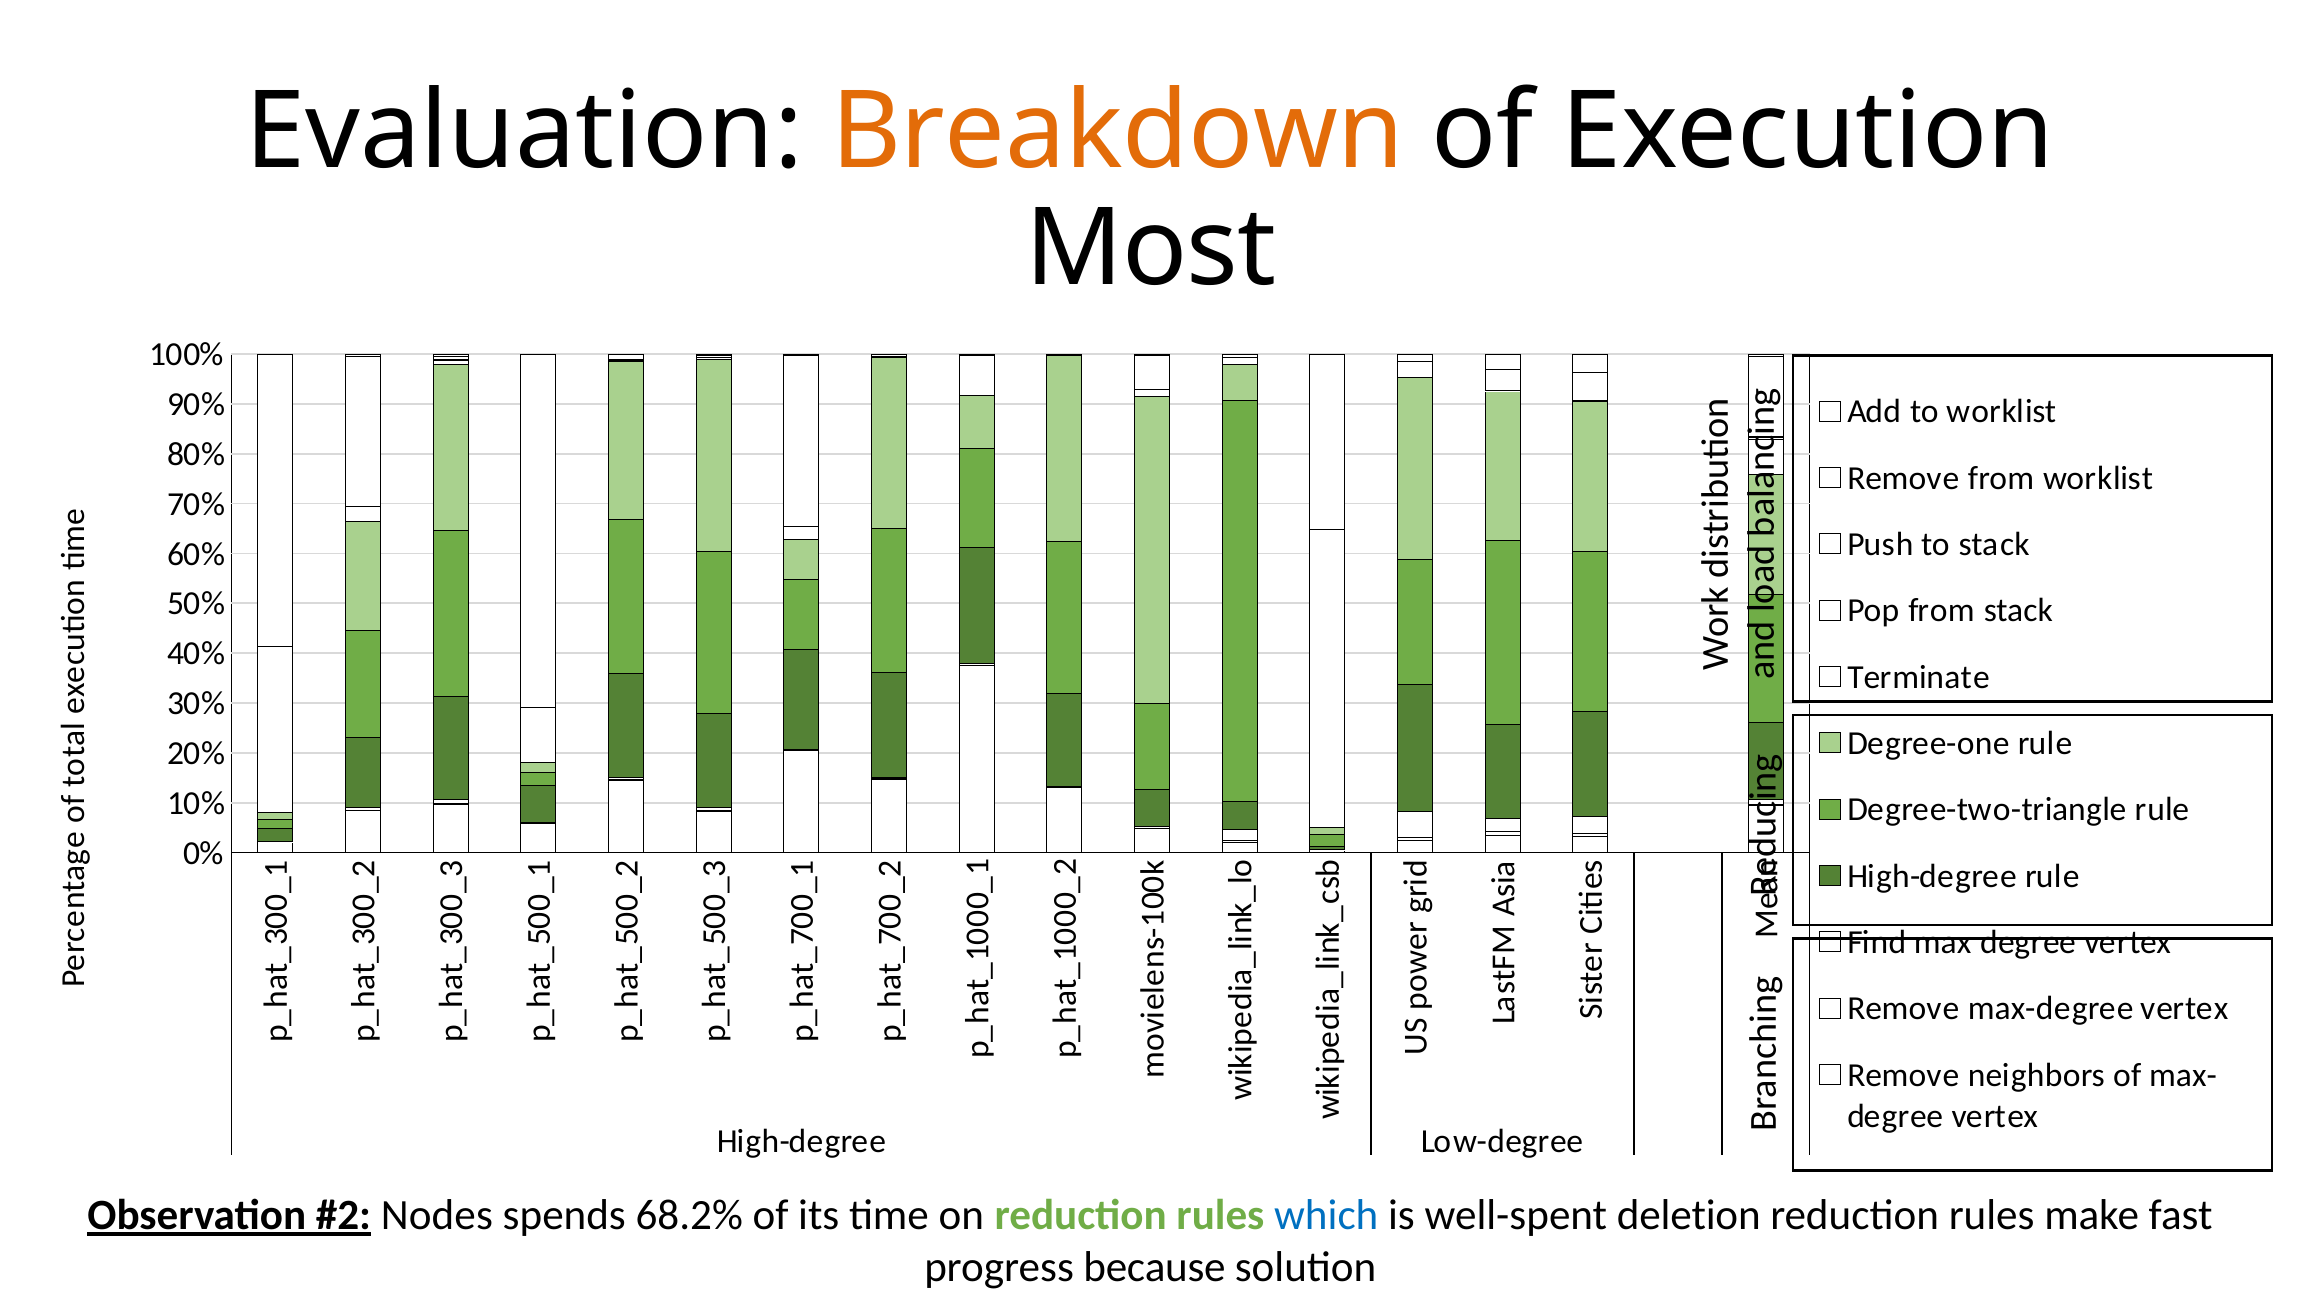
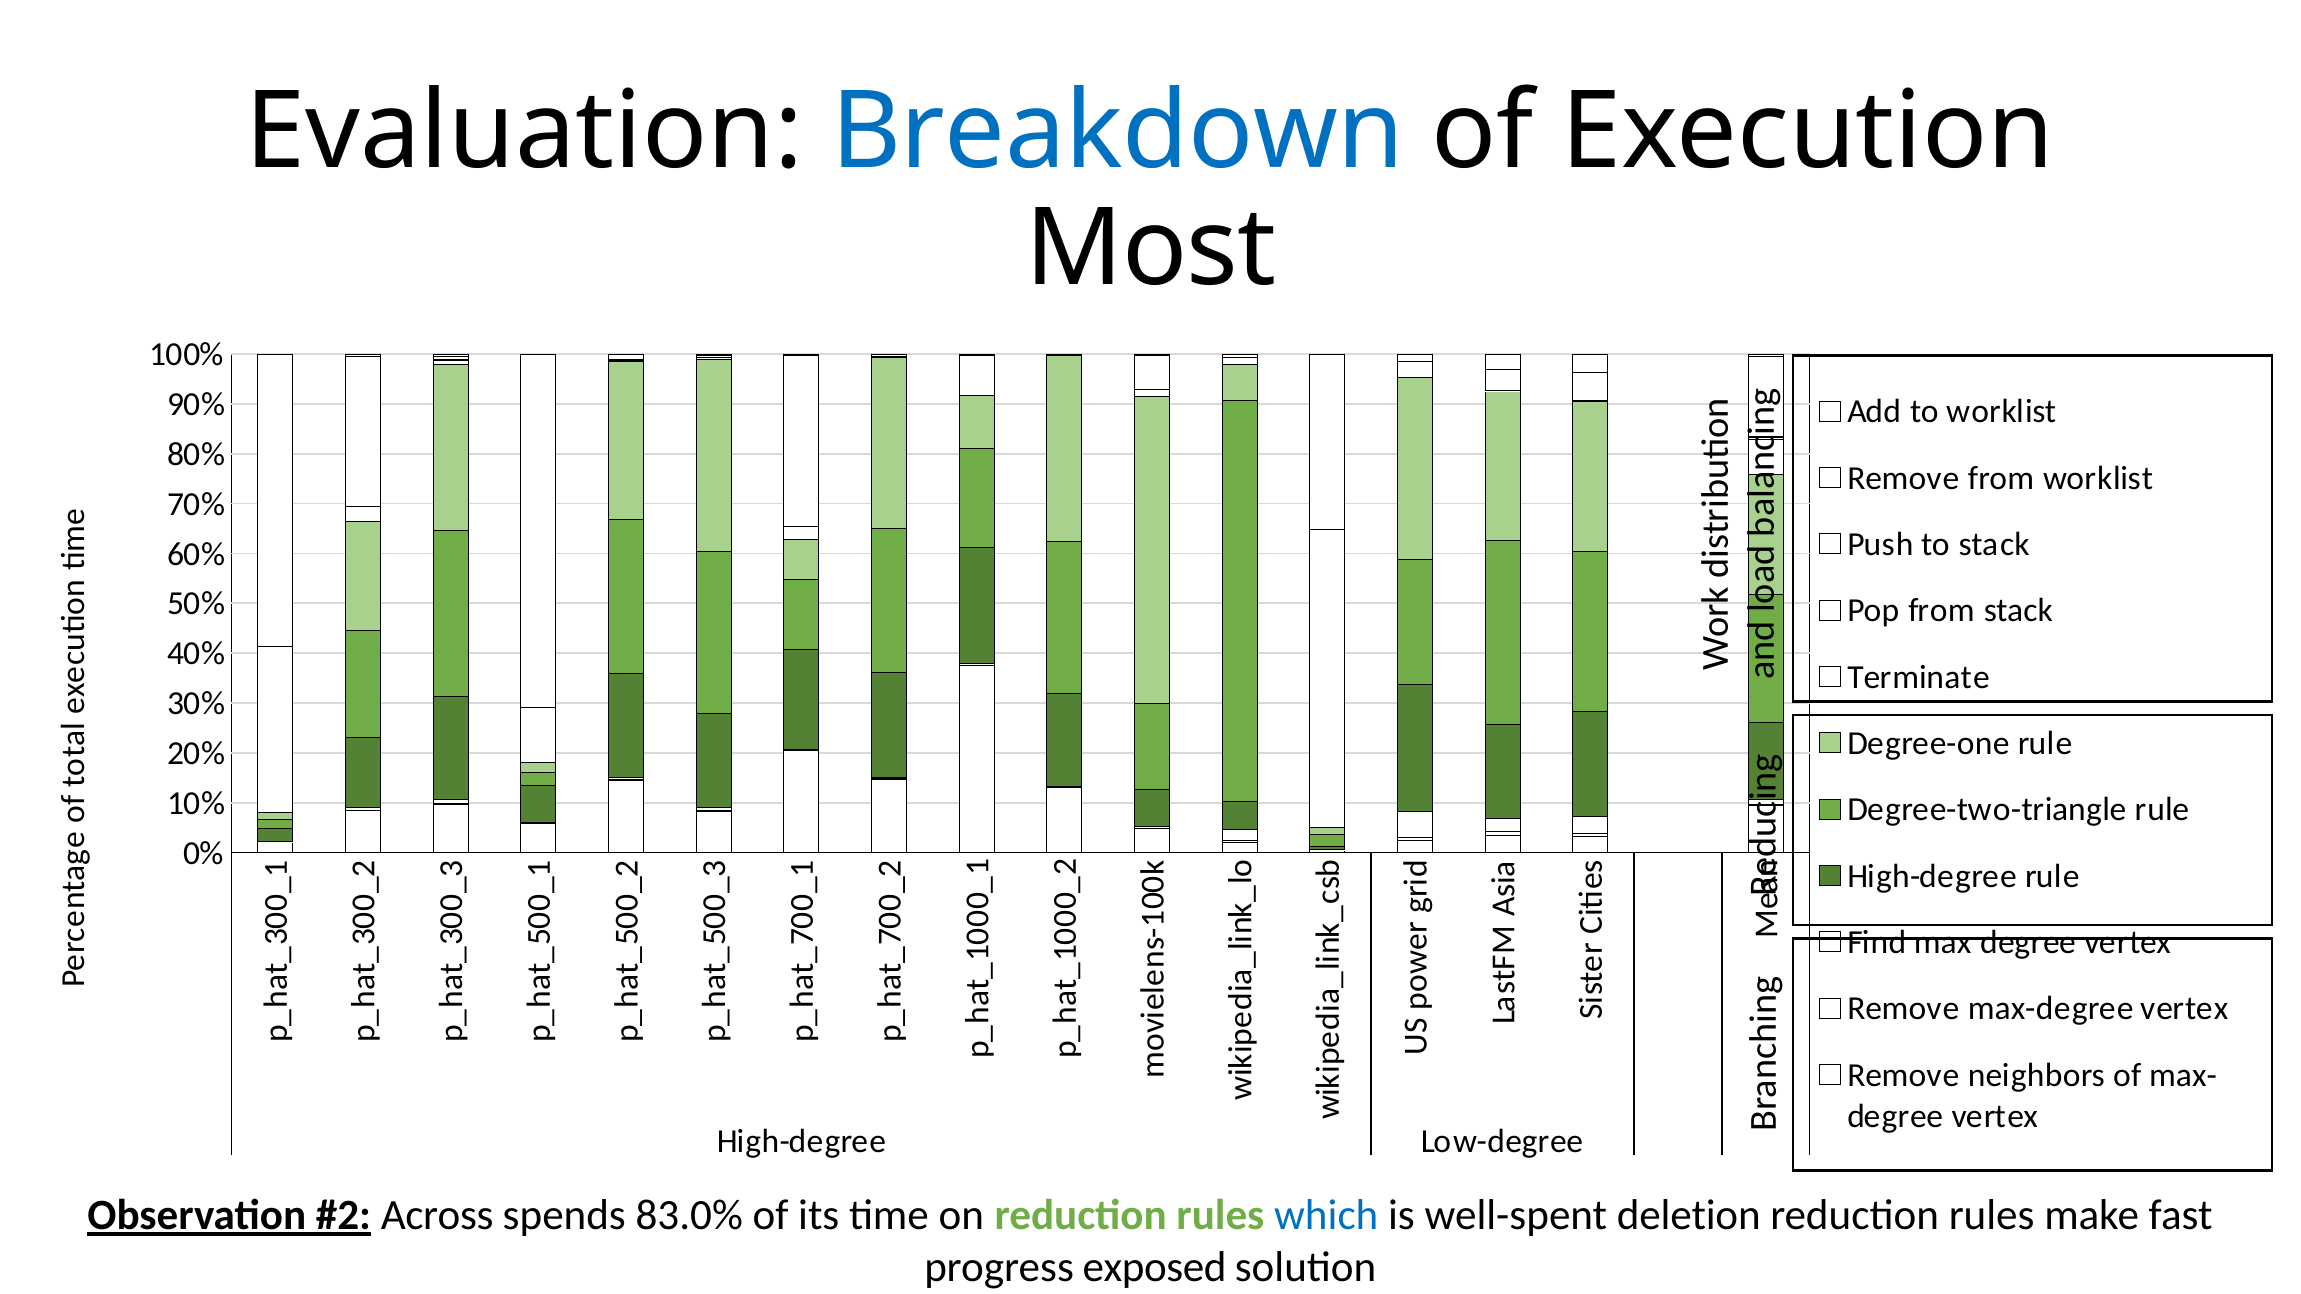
Breakdown colour: orange -> blue (1118, 132)
Nodes: Nodes -> Across (437, 1215)
68.2%: 68.2% -> 83.0% (689, 1215)
because: because -> exposed (1155, 1267)
